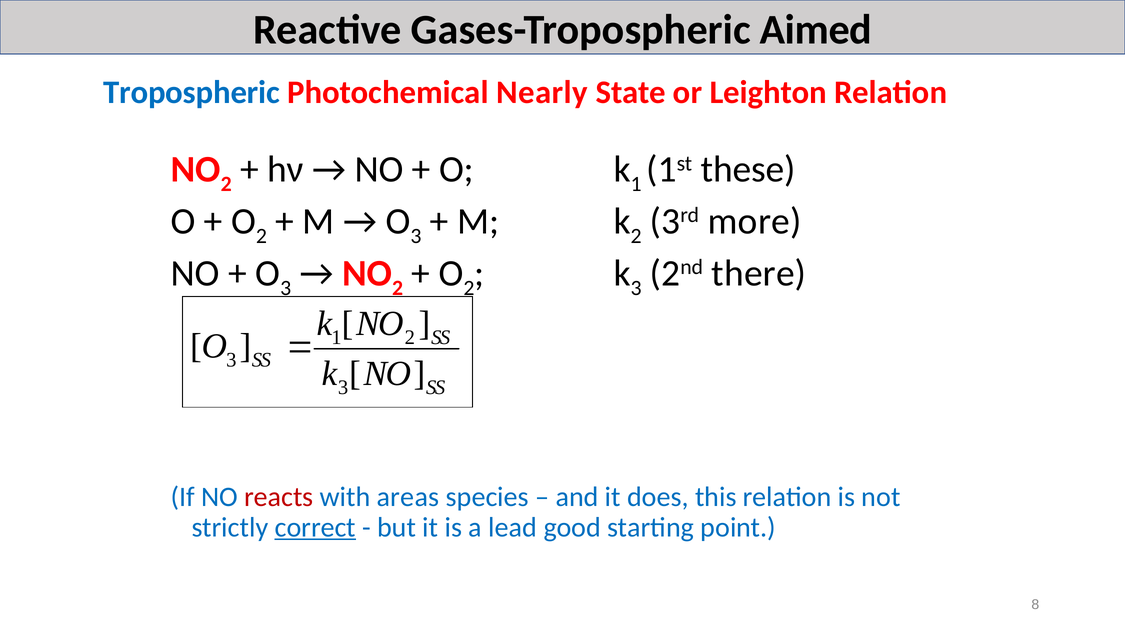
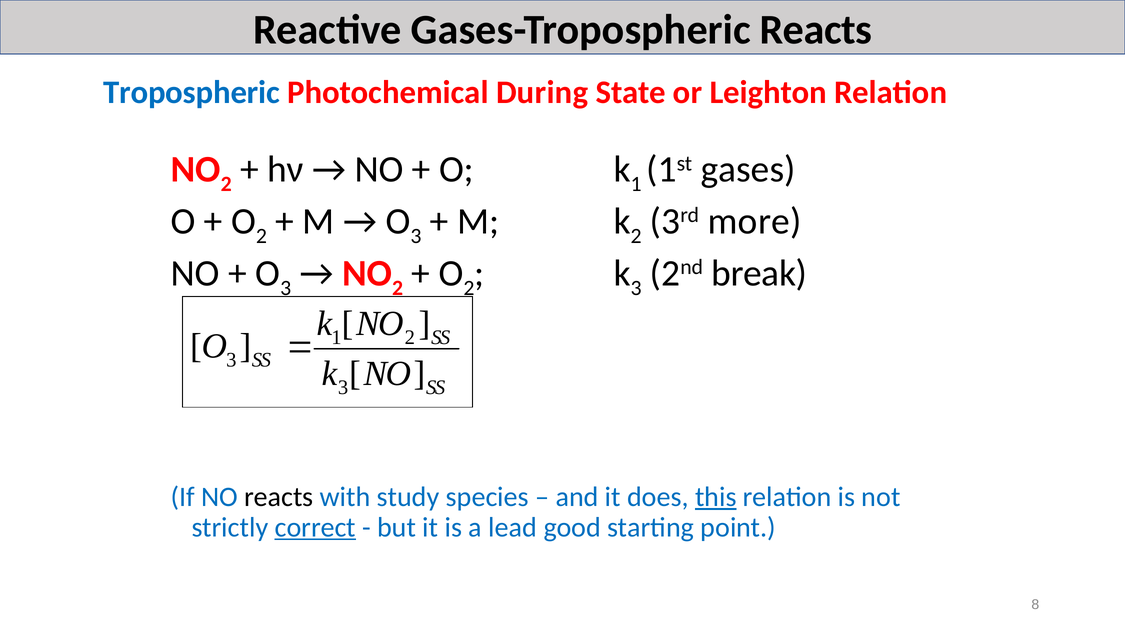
Gases-Tropospheric Aimed: Aimed -> Reacts (816, 30)
Nearly: Nearly -> During (542, 92)
these: these -> gases (748, 169)
there: there -> break (759, 273)
reacts colour: red -> black (279, 497)
areas: areas -> study (408, 497)
this underline: none -> present (716, 497)
